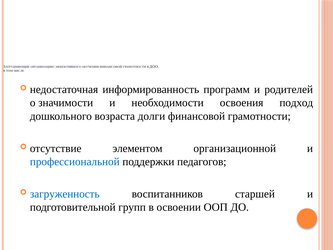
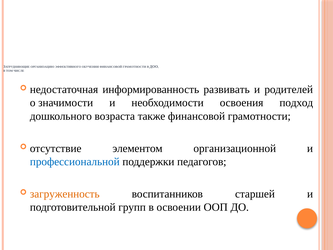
программ: программ -> развивать (227, 89)
долги: долги -> также (152, 116)
загруженность colour: blue -> orange (65, 194)
